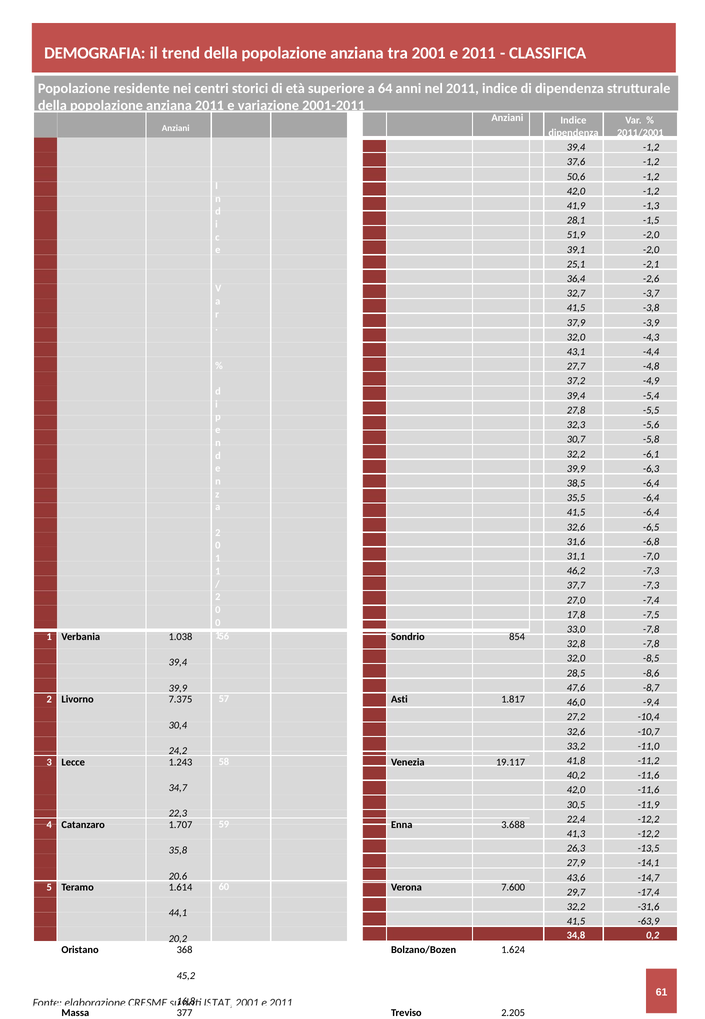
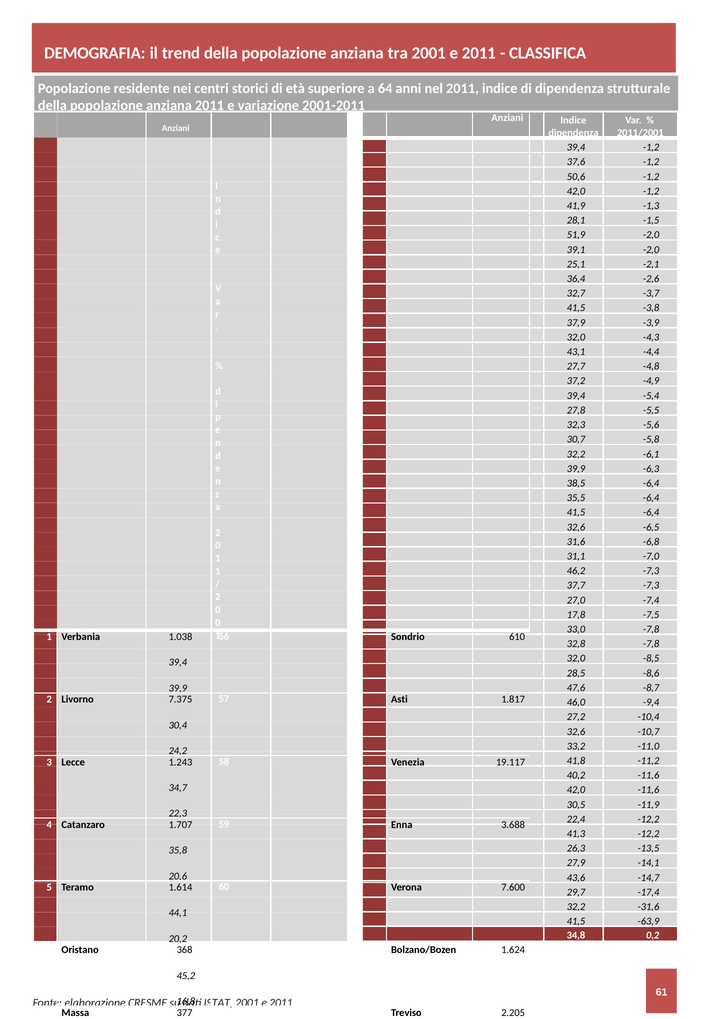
854: 854 -> 610 (517, 636)
